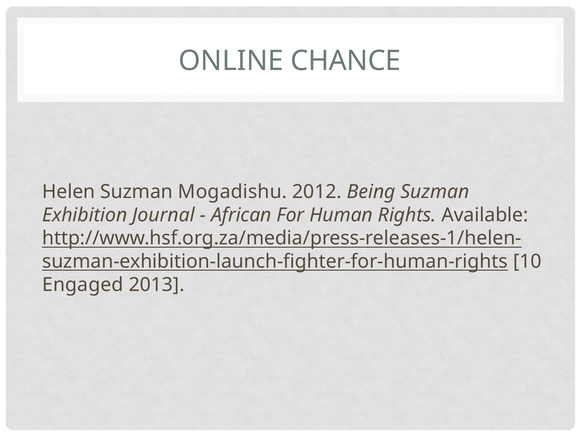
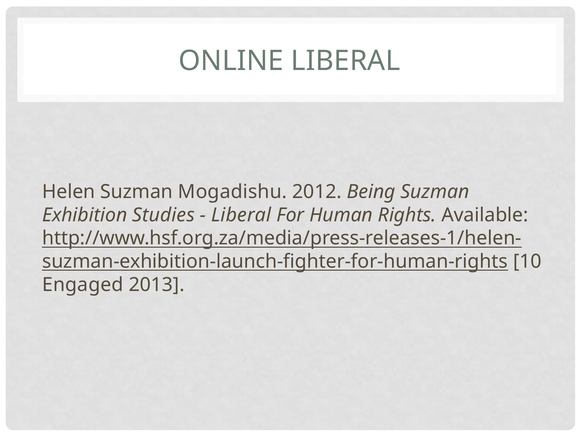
ONLINE CHANCE: CHANCE -> LIBERAL (346, 61)
Journal: Journal -> Studies (164, 215)
African: African -> Liberal (241, 215)
